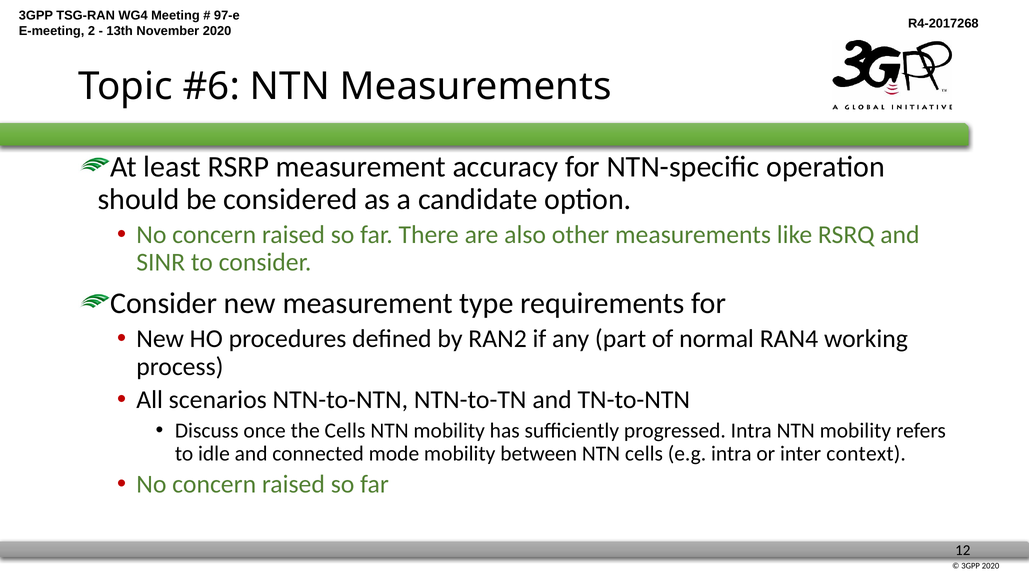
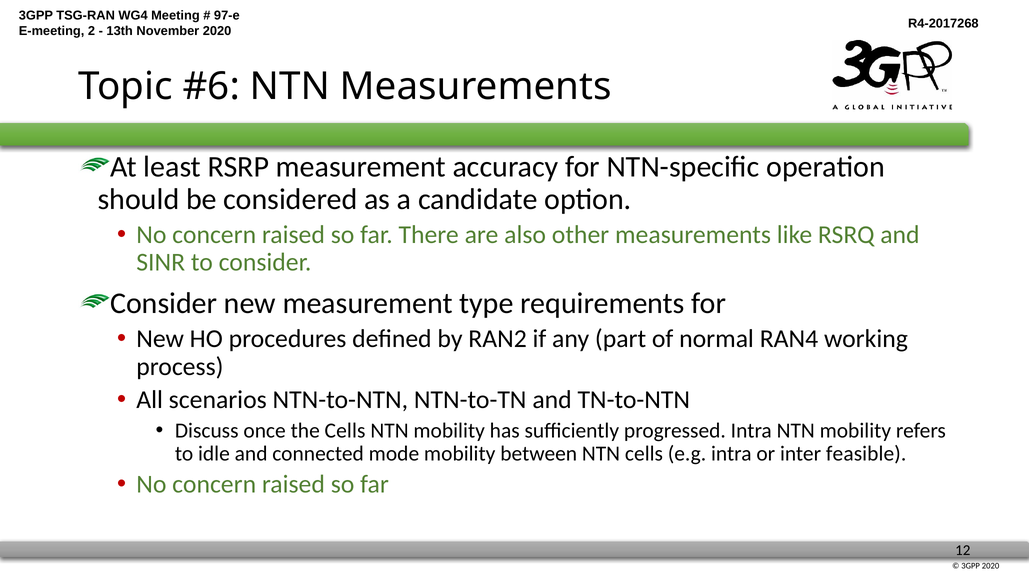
context: context -> feasible (866, 454)
